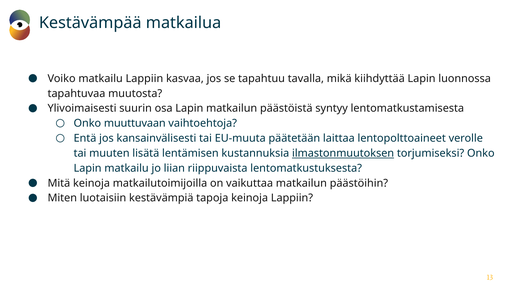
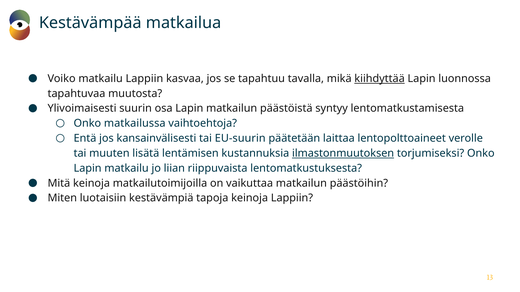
kiihdyttää underline: none -> present (380, 79)
muuttuvaan: muuttuvaan -> matkailussa (135, 124)
EU-muuta: EU-muuta -> EU-suurin (240, 139)
